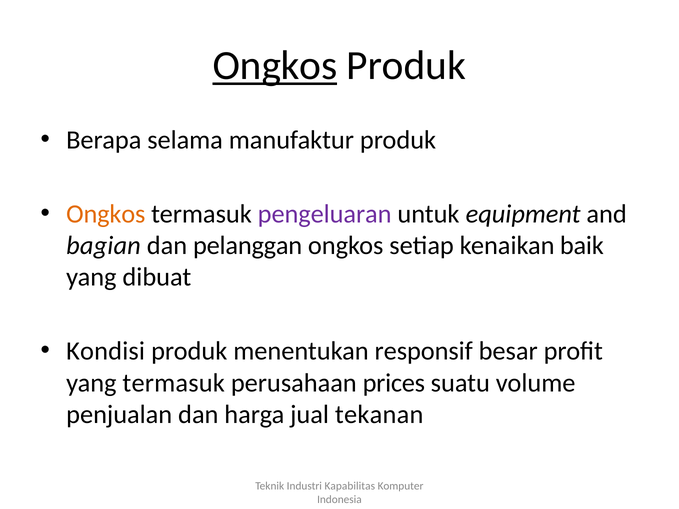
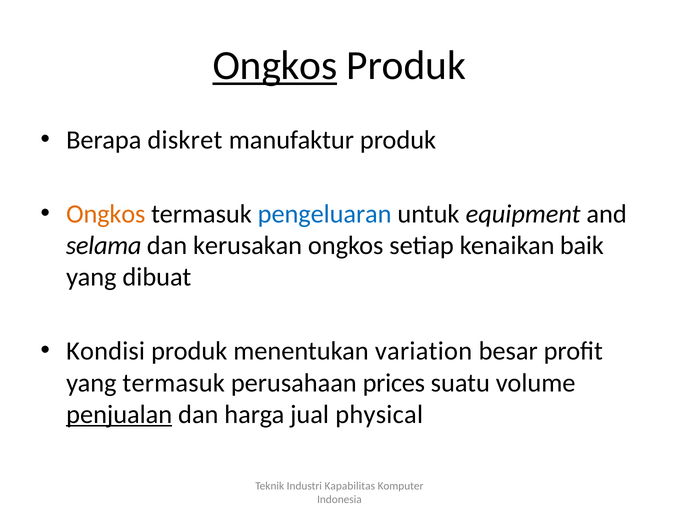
selama: selama -> diskret (185, 140)
pengeluaran colour: purple -> blue (325, 214)
bagian: bagian -> selama (104, 246)
pelanggan: pelanggan -> kerusakan (248, 246)
responsif: responsif -> variation (424, 351)
penjualan underline: none -> present (119, 415)
tekanan: tekanan -> physical (379, 415)
